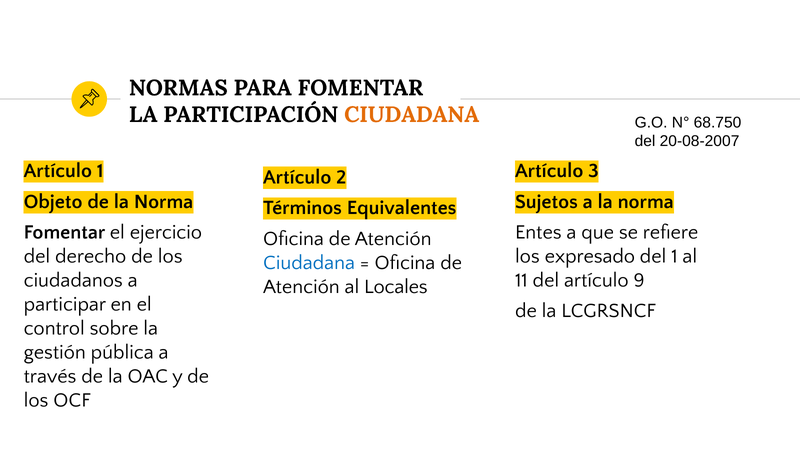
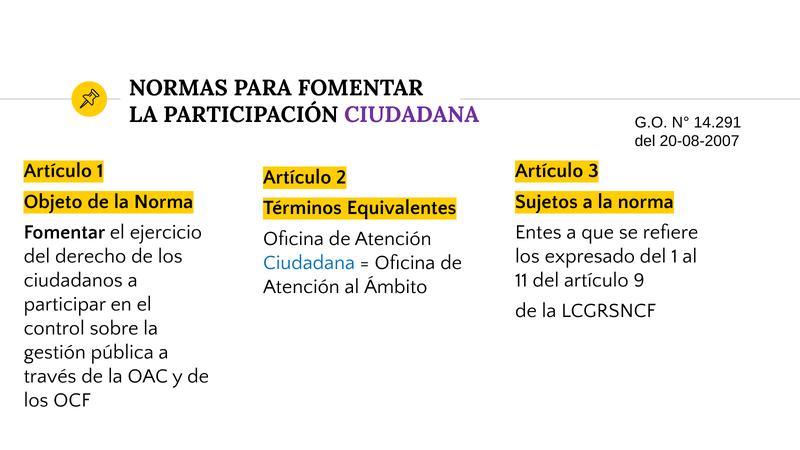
CIUDADANA colour: orange -> purple (412, 115)
68.750: 68.750 -> 14.291 (717, 123)
Locales: Locales -> Ámbito (396, 286)
